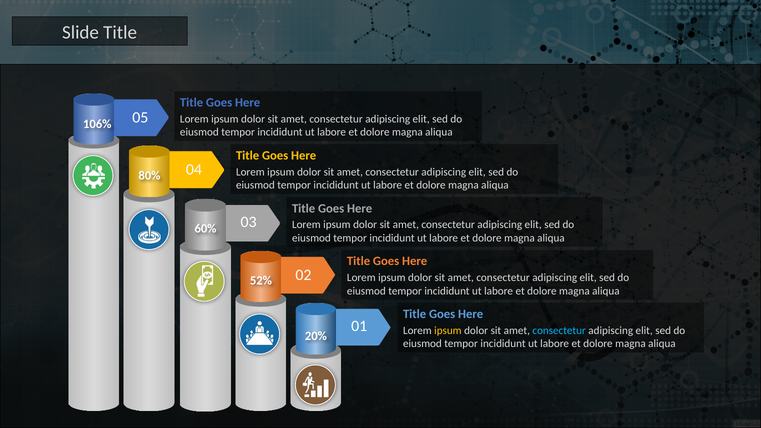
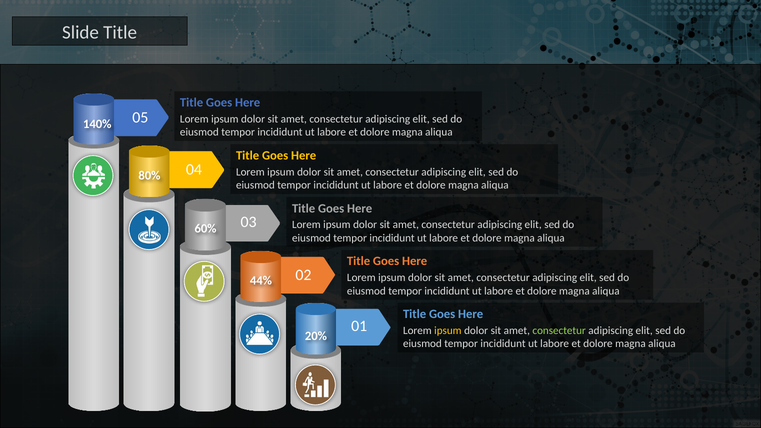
106%: 106% -> 140% (97, 124)
52%: 52% -> 44% (261, 281)
consectetur colour: light blue -> light green (559, 330)
